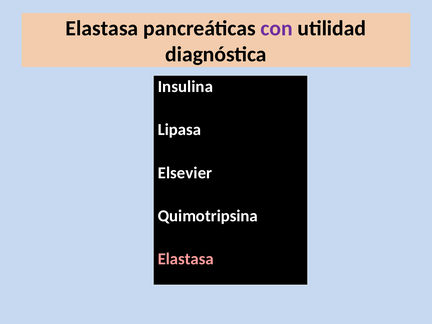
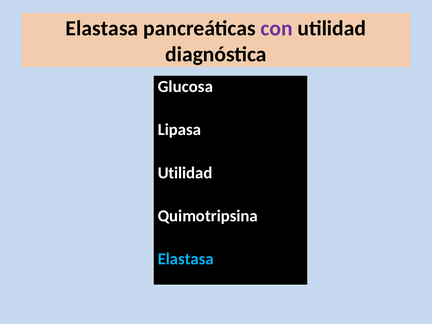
Insulina: Insulina -> Glucosa (185, 87)
Elsevier: Elsevier -> Utilidad (185, 173)
Elastasa colour: pink -> light blue (186, 259)
